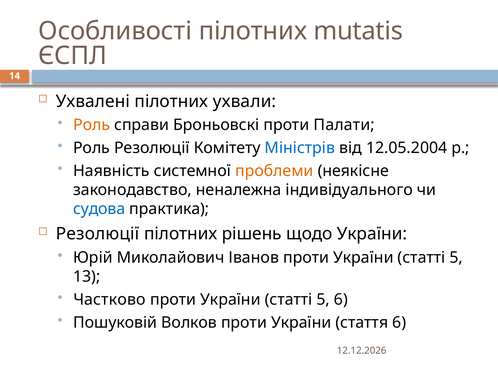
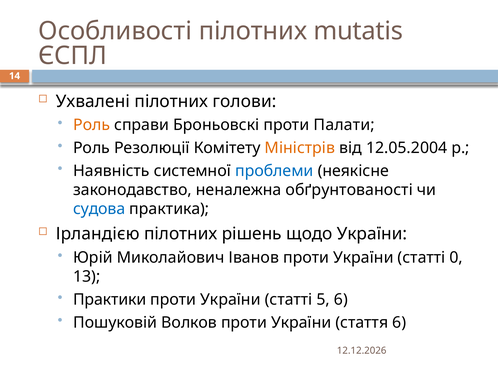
ухвали: ухвали -> голови (245, 101)
Міністрів colour: blue -> orange (300, 148)
проблеми colour: orange -> blue (274, 171)
індивідуального: індивідуального -> обґрунтованості (349, 190)
Резолюції: Резолюції -> Ірландією (98, 234)
5: 5 -> 0 (456, 257)
Частково: Частково -> Практики (110, 299)
